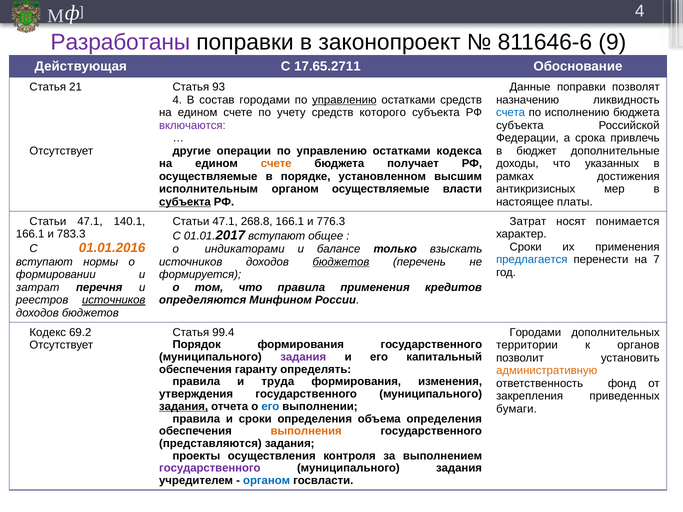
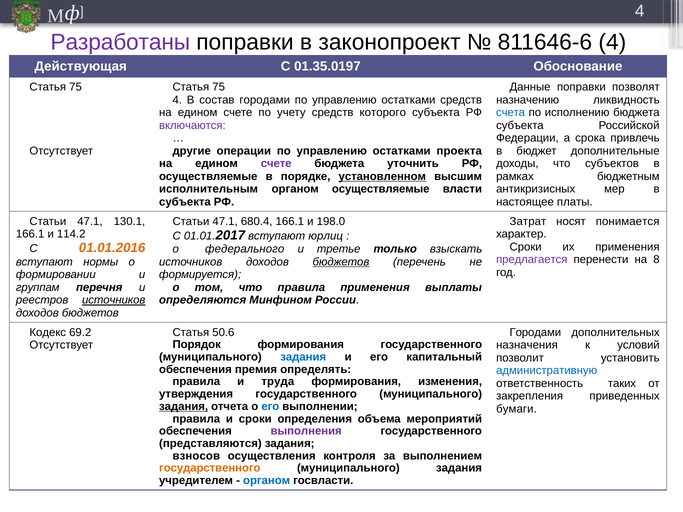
811646-6 9: 9 -> 4 (612, 42)
17.65.2711: 17.65.2711 -> 01.35.0197 (327, 67)
21: 21 -> 75 (76, 87)
93: 93 -> 75 (219, 87)
управлению underline: present -> none (344, 100)
кодекса: кодекса -> проекта (459, 151)
счете colour: orange -> purple (276, 164)
получает: получает -> уточнить (413, 164)
указанных: указанных -> субъектов (612, 164)
установленном underline: none -> present (382, 176)
достижения: достижения -> бюджетным (628, 176)
субъекта underline: present -> none (185, 202)
140.1: 140.1 -> 130.1 (129, 222)
268.8: 268.8 -> 680.4 (257, 222)
776.3: 776.3 -> 198.0 (331, 222)
783.3: 783.3 -> 114.2 (71, 234)
общее: общее -> юрлиц (326, 236)
индикаторами: индикаторами -> федерального (245, 249)
балансе: балансе -> третье (339, 249)
предлагается colour: blue -> purple (532, 260)
7: 7 -> 8 (657, 260)
затрат: затрат -> группам (38, 287)
кредитов: кредитов -> выплаты (453, 287)
99.4: 99.4 -> 50.6 (223, 333)
территории: территории -> назначения (527, 345)
органов: органов -> условий (639, 345)
задания colour: purple -> blue (303, 357)
гаранту: гаранту -> премия (256, 370)
административную colour: orange -> blue (547, 371)
фонд: фонд -> таких (622, 384)
объема определения: определения -> мероприятий (444, 419)
выполнения colour: orange -> purple (306, 431)
проекты: проекты -> взносов (196, 456)
государственного colour: purple -> orange (210, 468)
